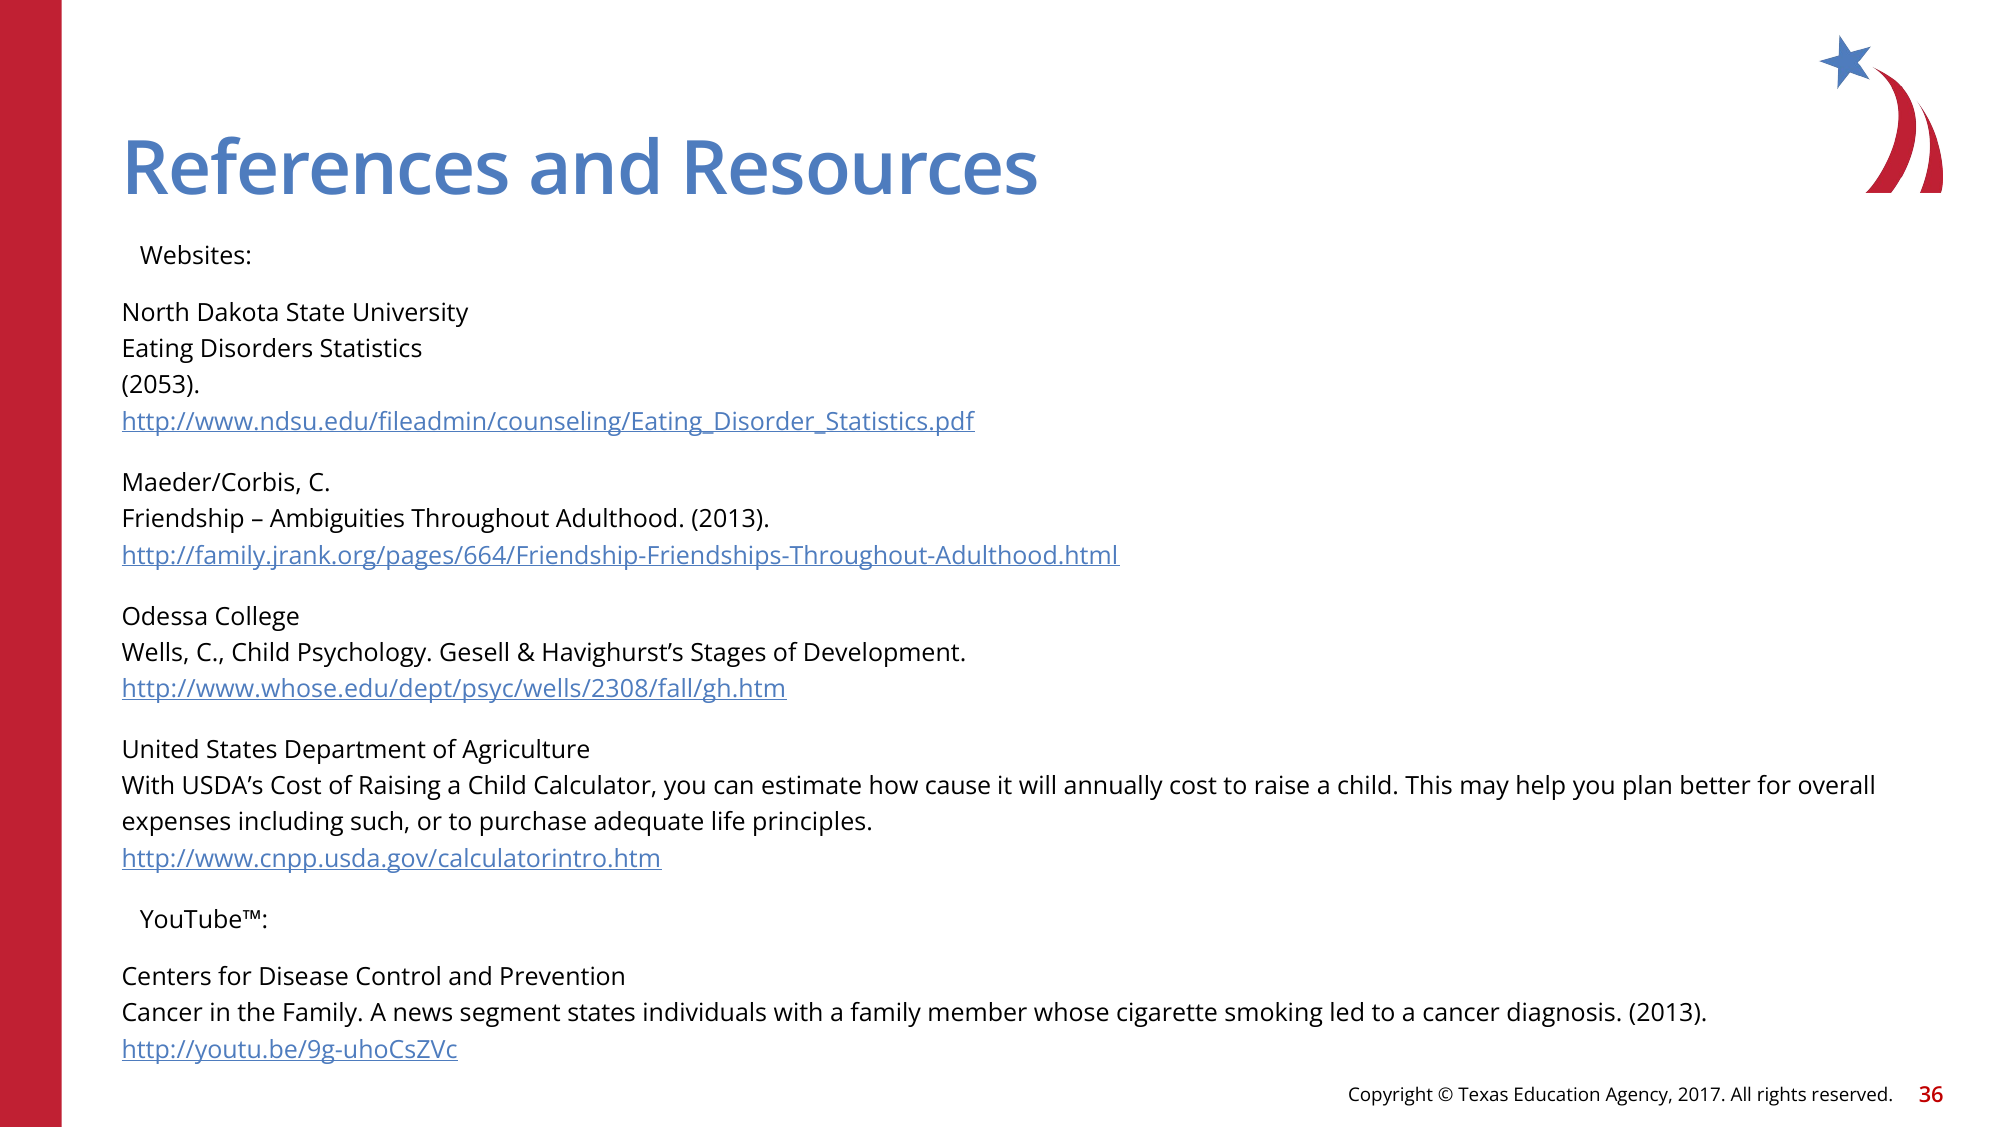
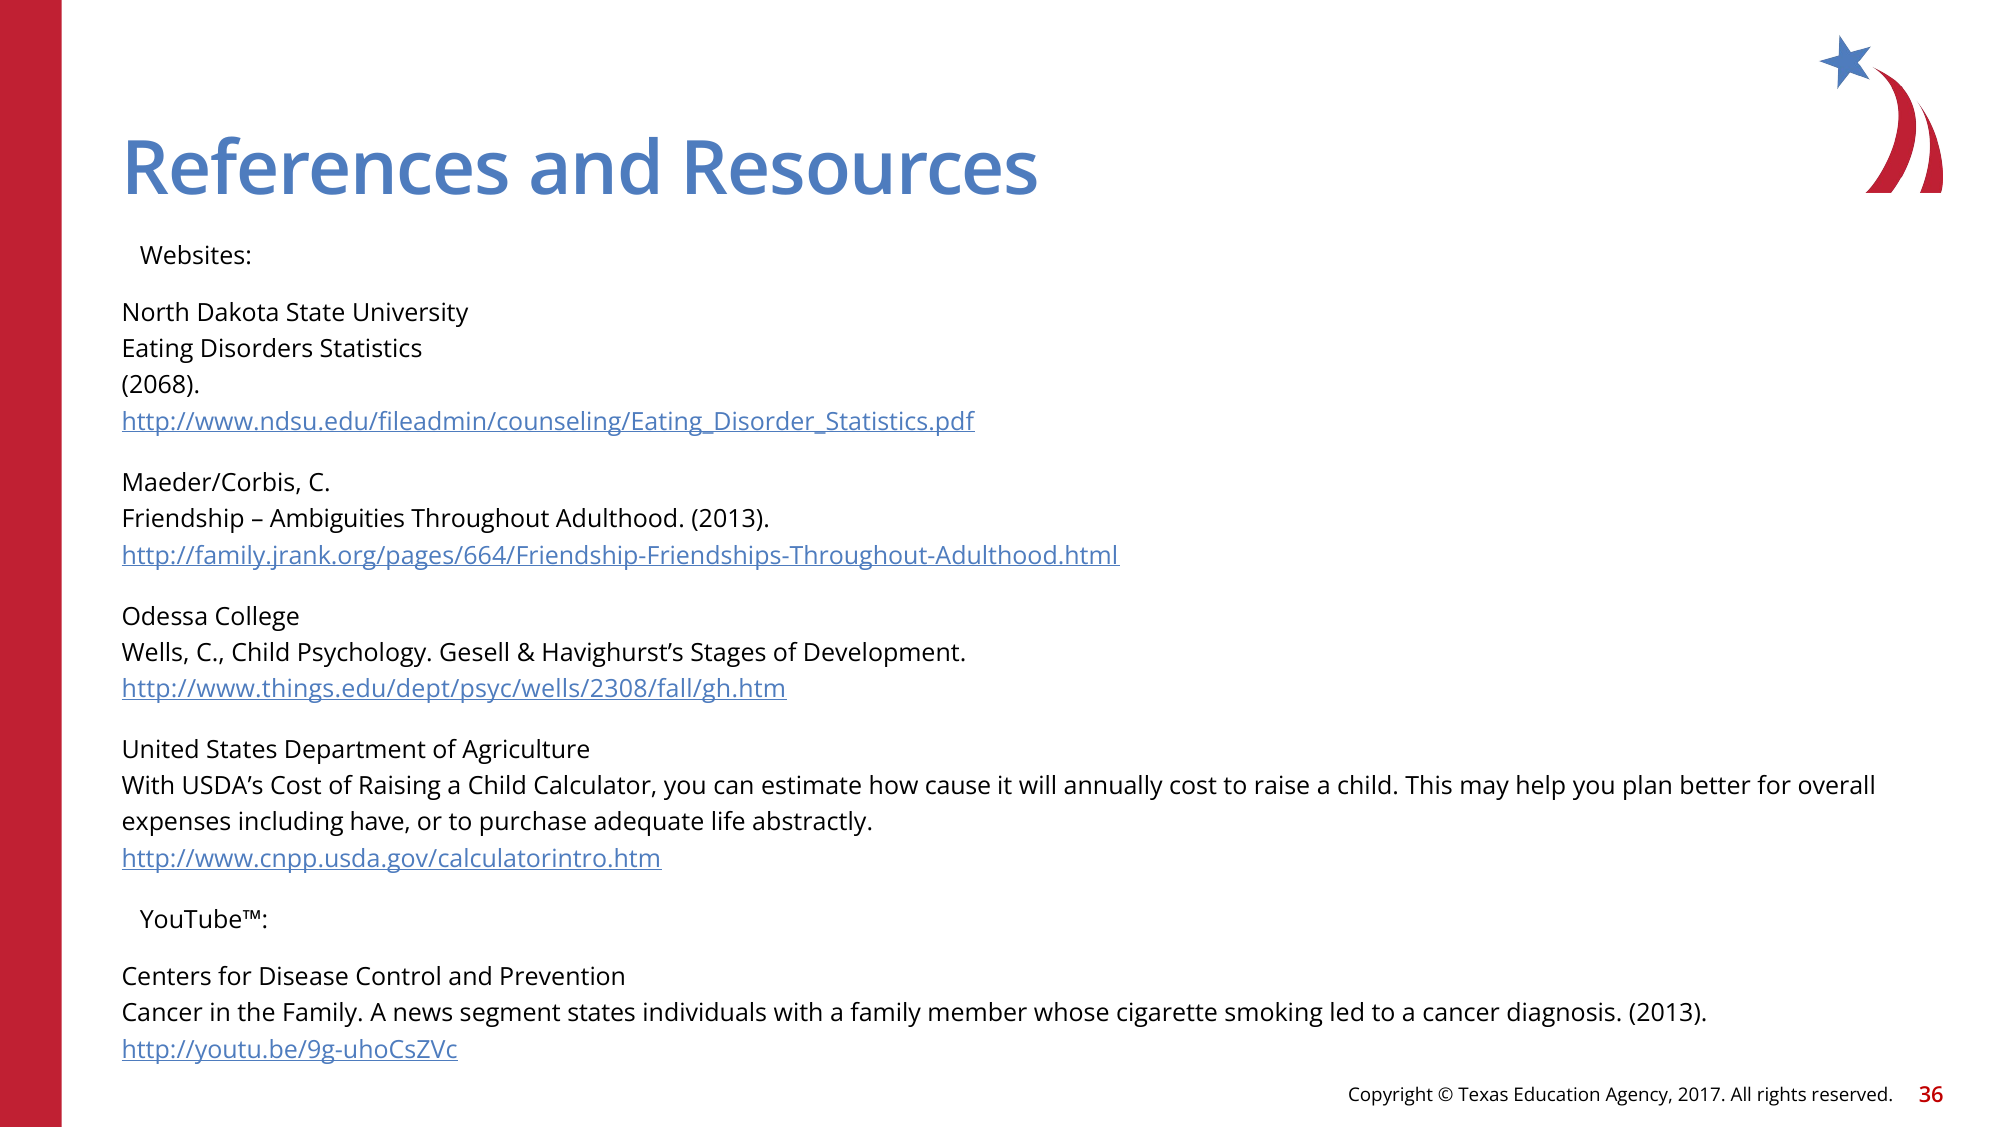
2053: 2053 -> 2068 (161, 385)
http://www.whose.edu/dept/psyc/wells/2308/fall/gh.htm: http://www.whose.edu/dept/psyc/wells/2308/fall/gh.htm -> http://www.things.edu/dept/psyc/wells/2308/fall/gh.htm (454, 690)
such: such -> have (380, 823)
principles: principles -> abstractly (813, 823)
